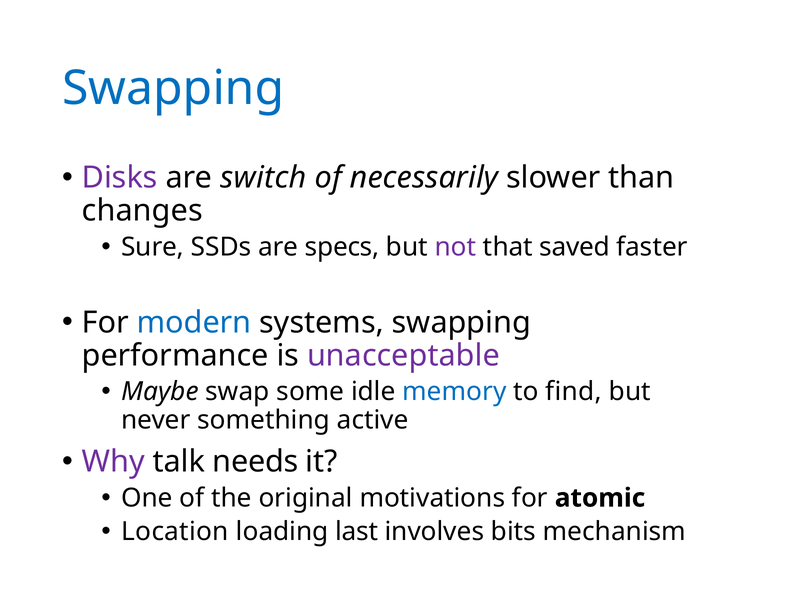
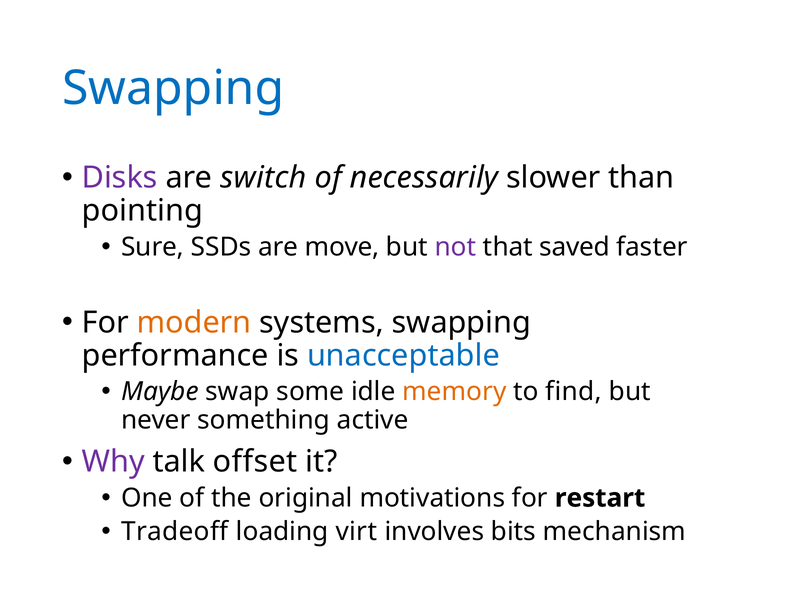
changes: changes -> pointing (142, 211)
specs: specs -> move (342, 247)
modern colour: blue -> orange (194, 322)
unacceptable colour: purple -> blue (403, 356)
memory colour: blue -> orange (454, 392)
needs: needs -> offset (255, 462)
atomic: atomic -> restart (600, 498)
Location: Location -> Tradeoff (175, 532)
last: last -> virt (356, 532)
